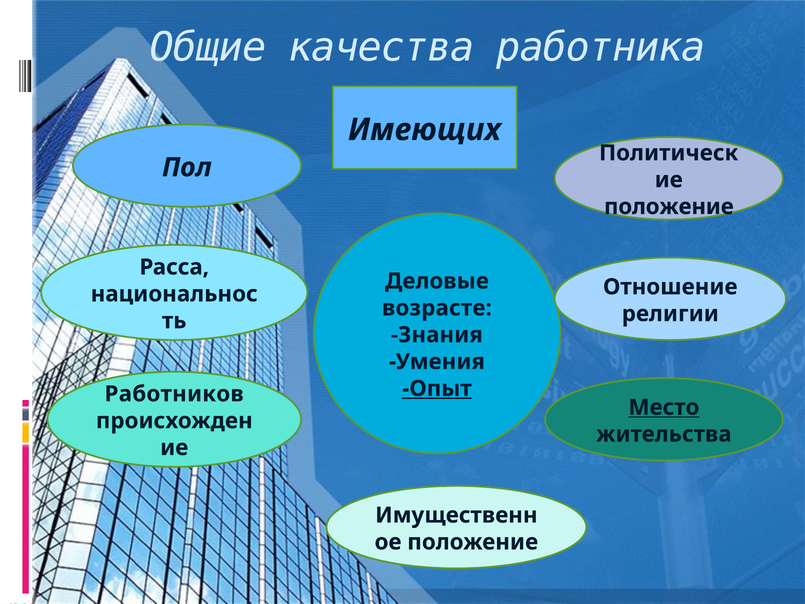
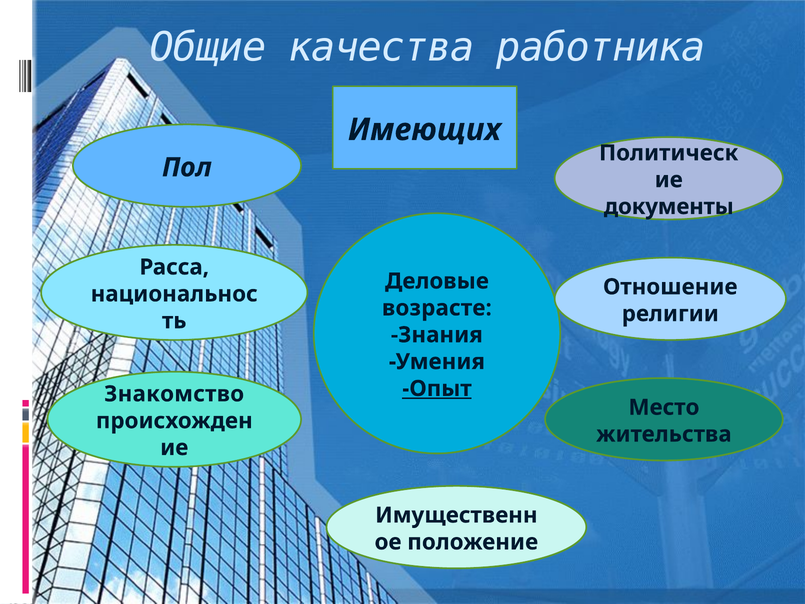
положение: положение -> документы (669, 207)
Работников: Работников -> Знакомство (174, 394)
Место underline: present -> none (664, 407)
